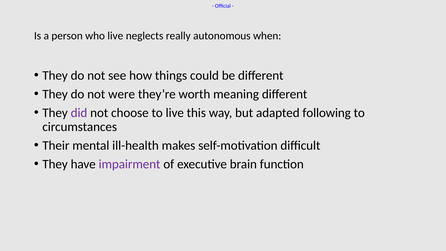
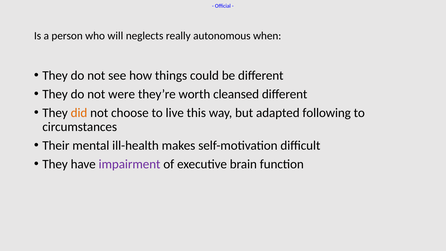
who live: live -> will (115, 36)
meaning: meaning -> cleansed (236, 94)
did colour: purple -> orange (79, 113)
